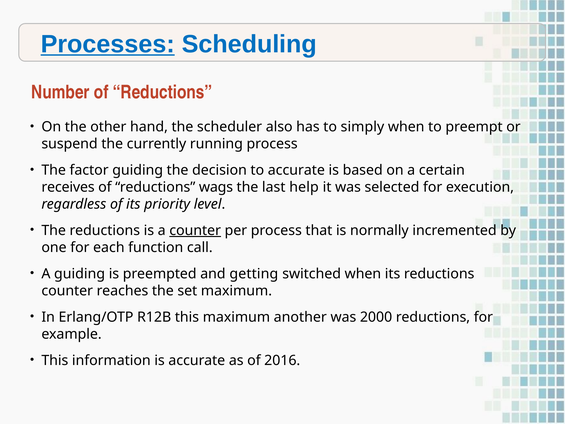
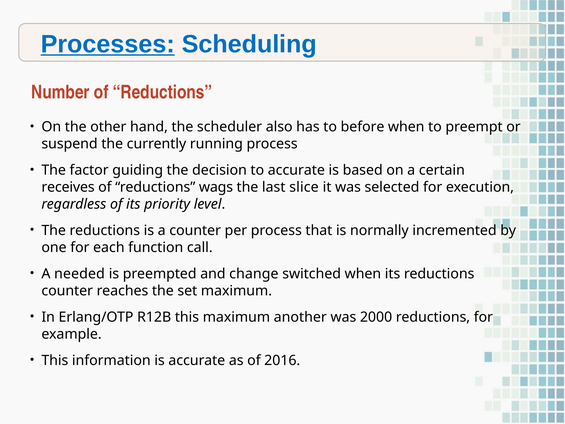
simply: simply -> before (363, 127)
help: help -> slice (304, 187)
counter underline: present -> none (195, 230)
A guiding: guiding -> needed (79, 274)
getting: getting -> change (254, 274)
